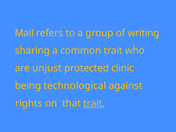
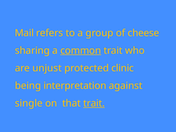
writing: writing -> cheese (143, 33)
common underline: none -> present (81, 51)
technological: technological -> interpretation (75, 86)
rights: rights -> single (29, 103)
